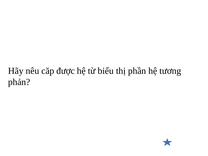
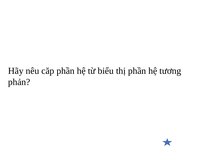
căp được: được -> phần (66, 71)
